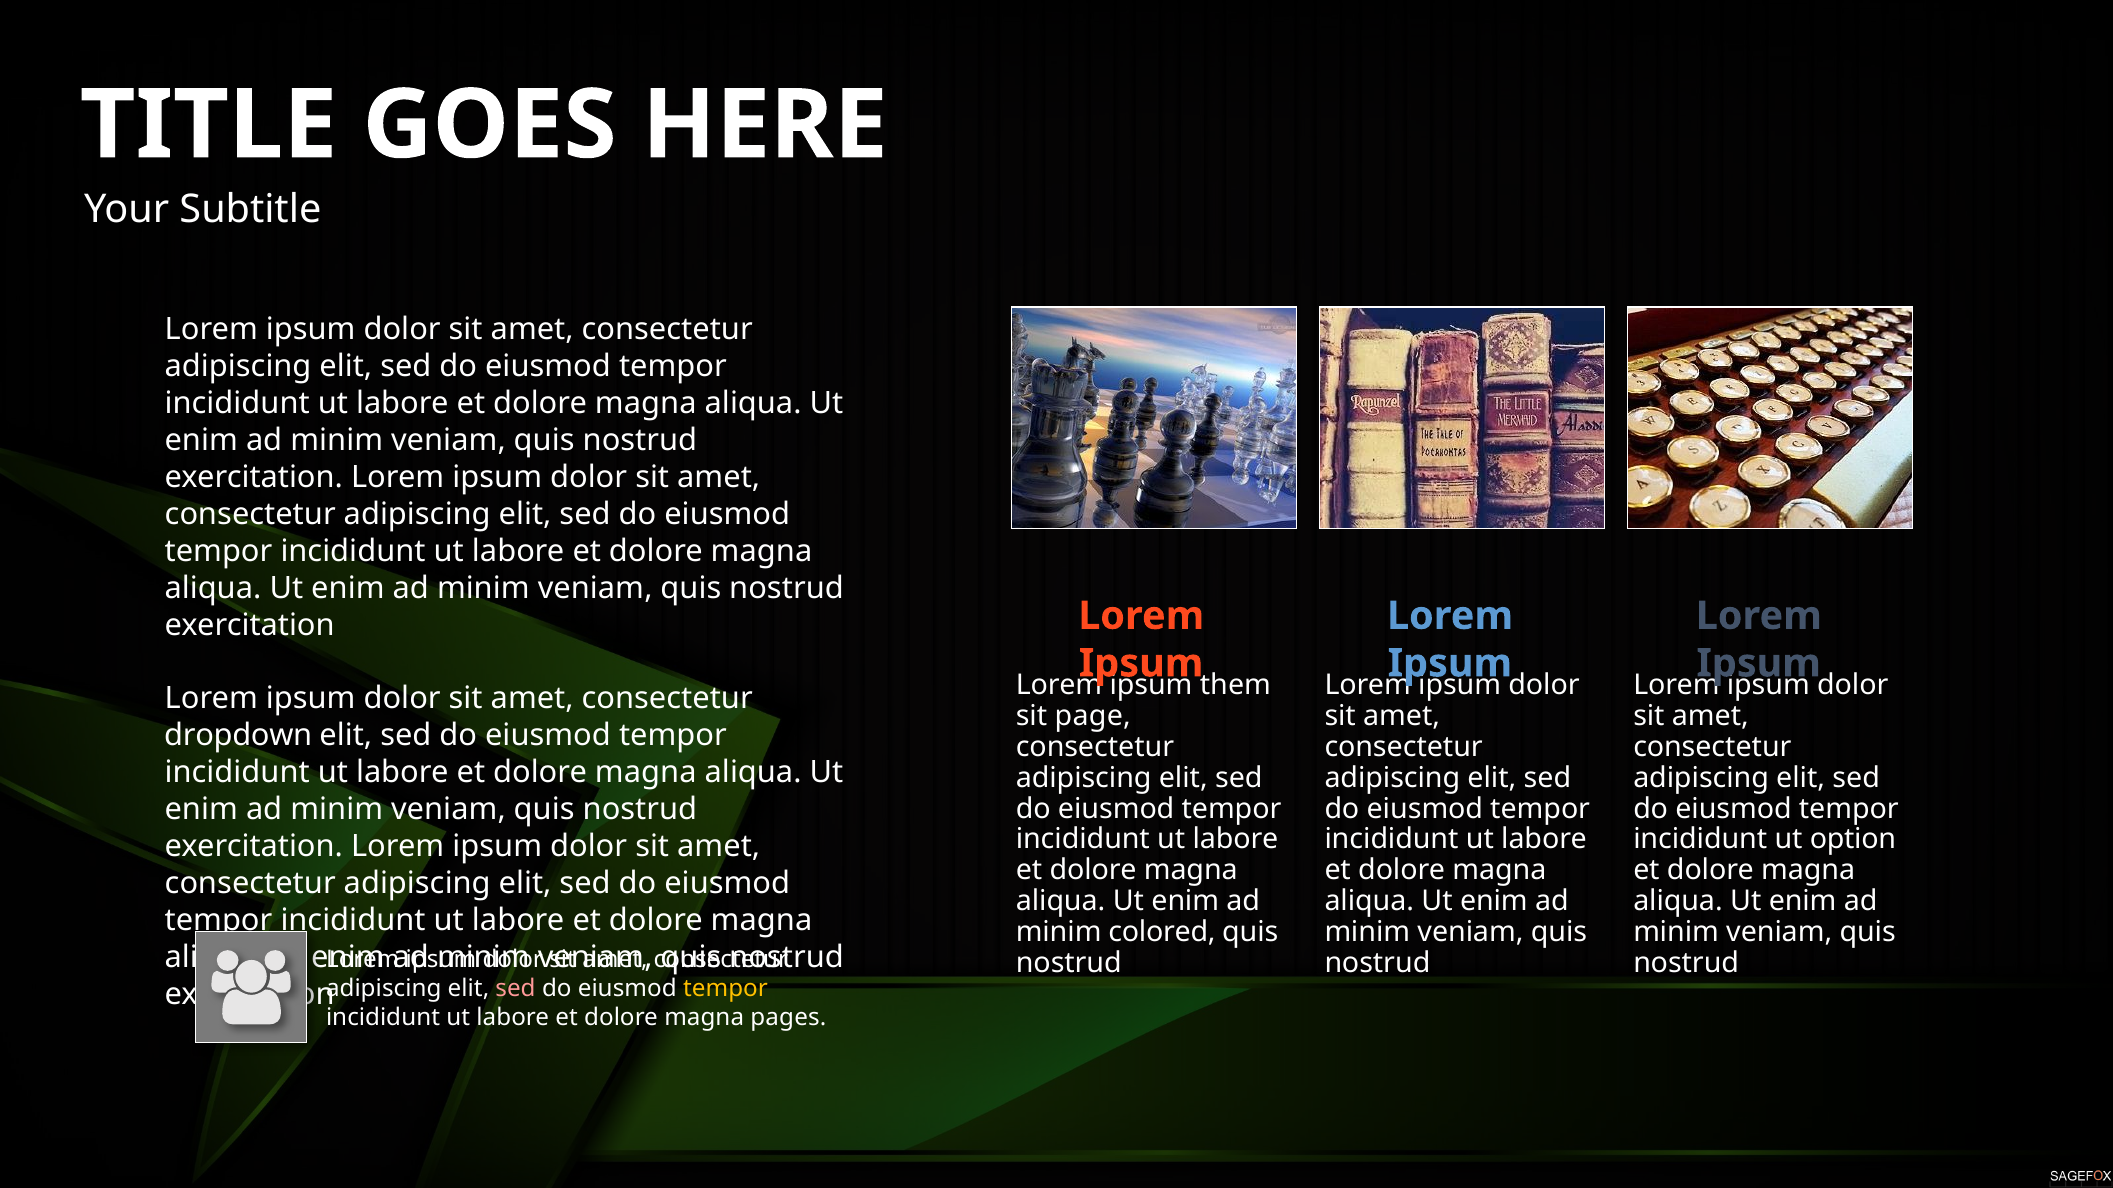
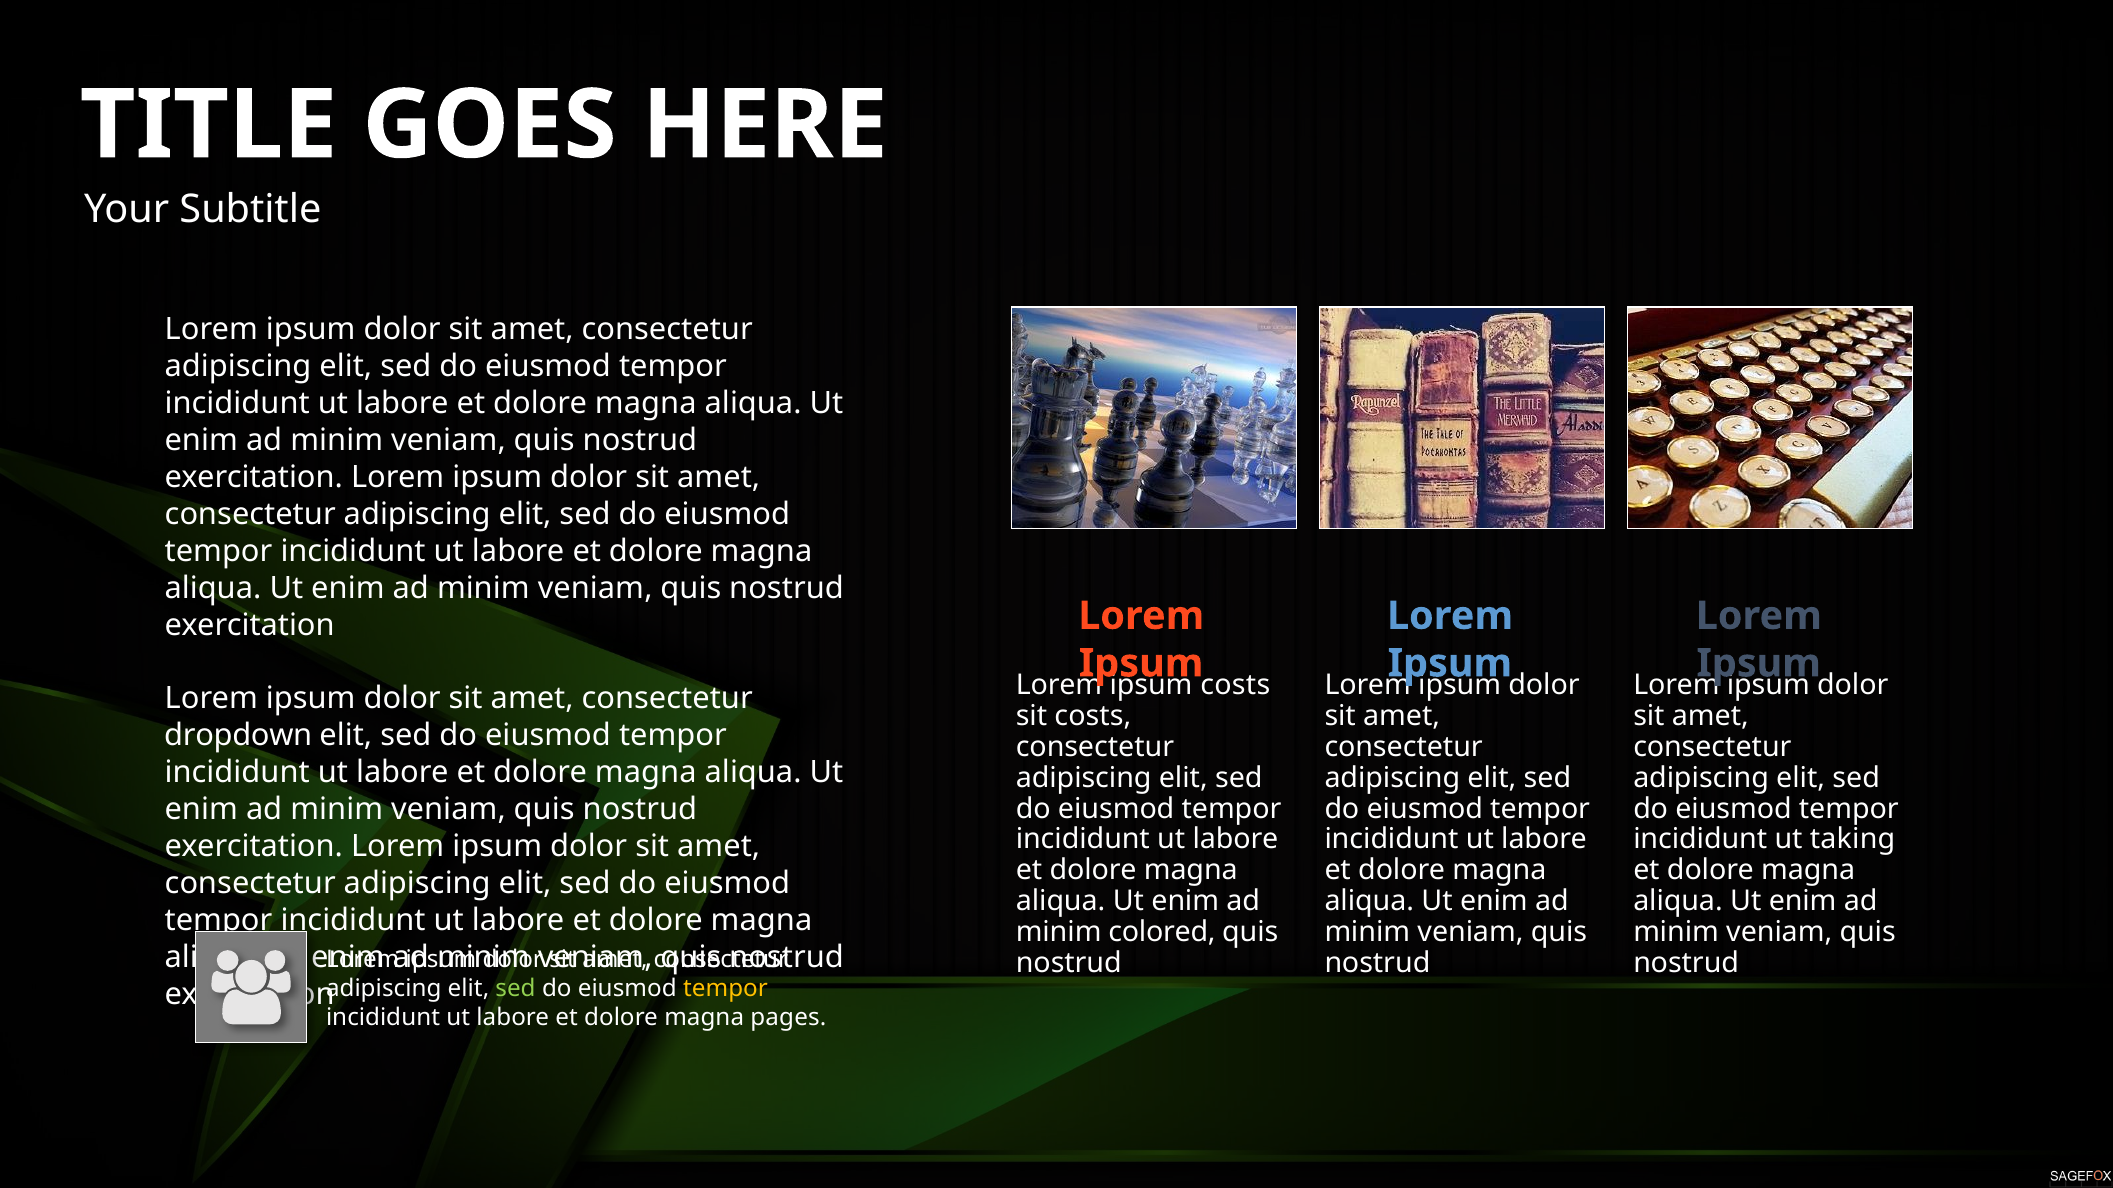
them: them -> costs (1235, 685)
sit page: page -> costs (1093, 716)
option: option -> taking (1853, 840)
sed colour: pink -> light green (516, 989)
